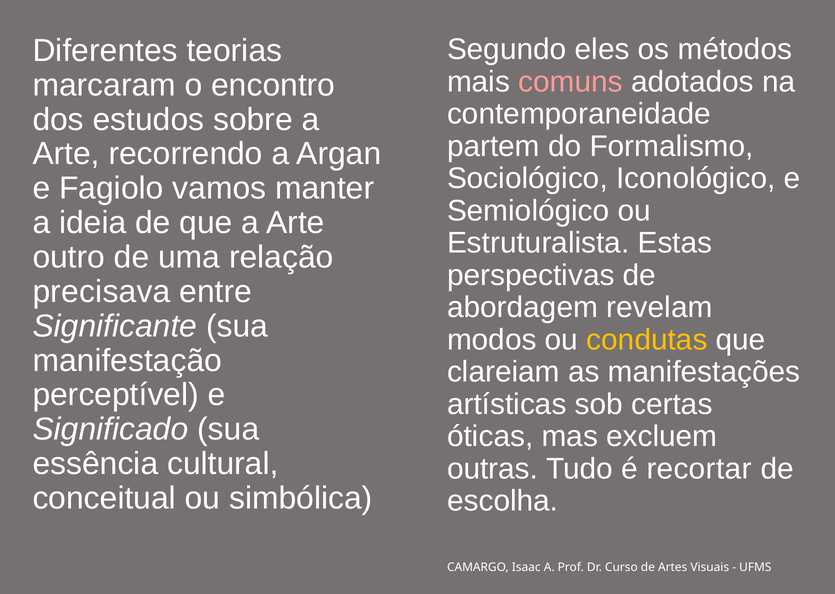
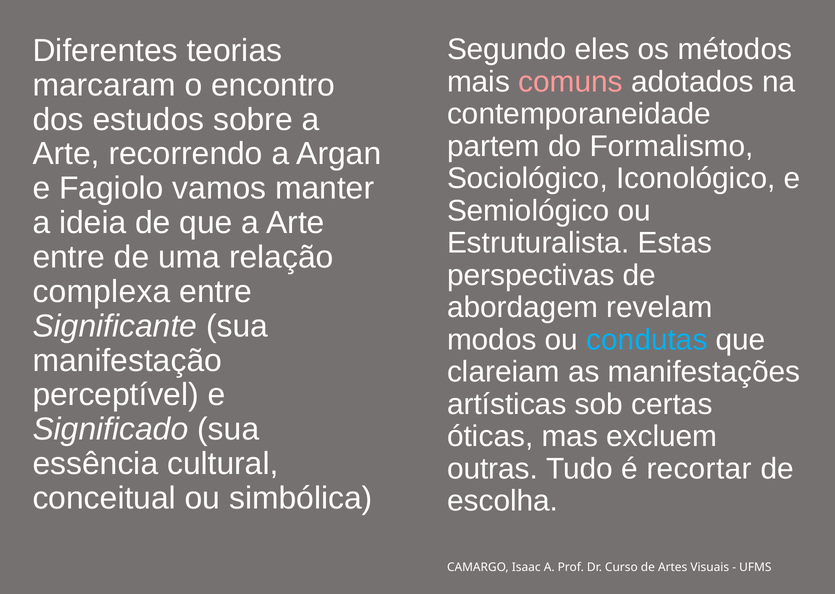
outro: outro -> entre (69, 257)
precisava: precisava -> complexa (101, 292)
condutas colour: yellow -> light blue (647, 340)
